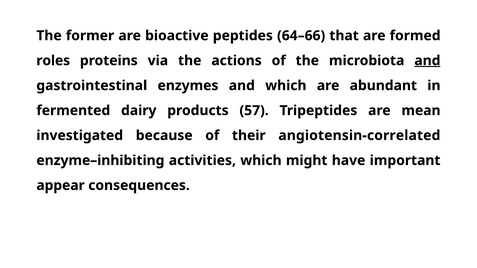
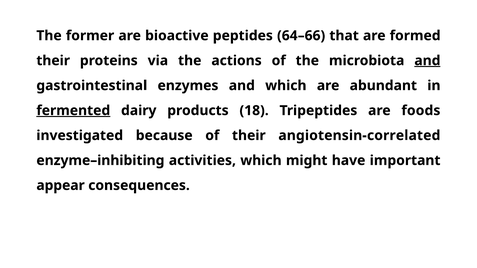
roles: roles -> their (53, 61)
fermented underline: none -> present (73, 111)
57: 57 -> 18 (254, 111)
mean: mean -> foods (421, 111)
